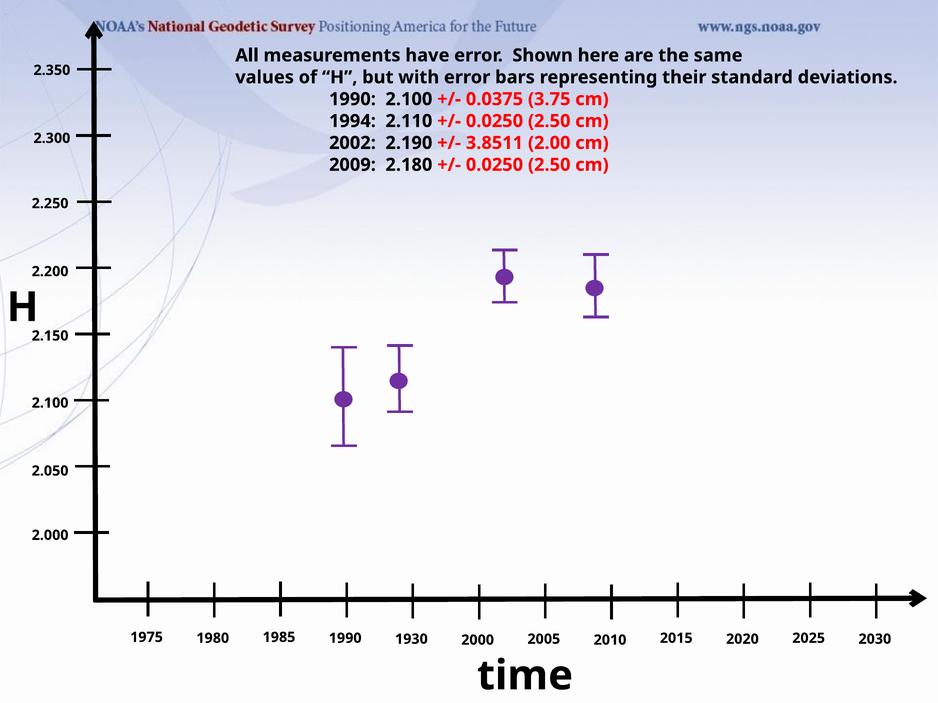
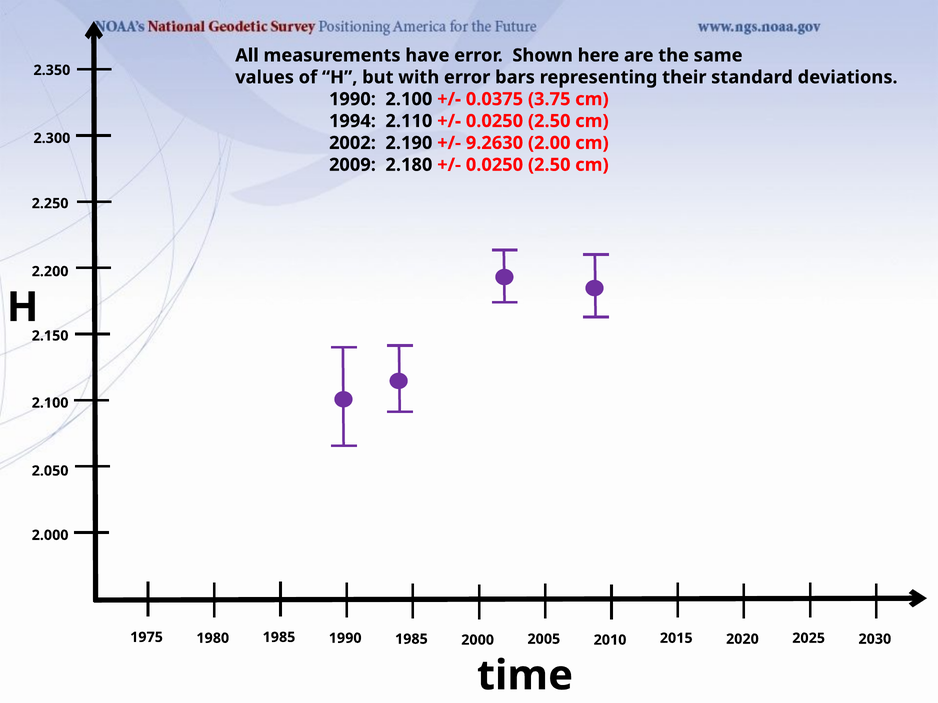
3.8511: 3.8511 -> 9.2630 (494, 143)
1990 1930: 1930 -> 1985 (411, 640)
